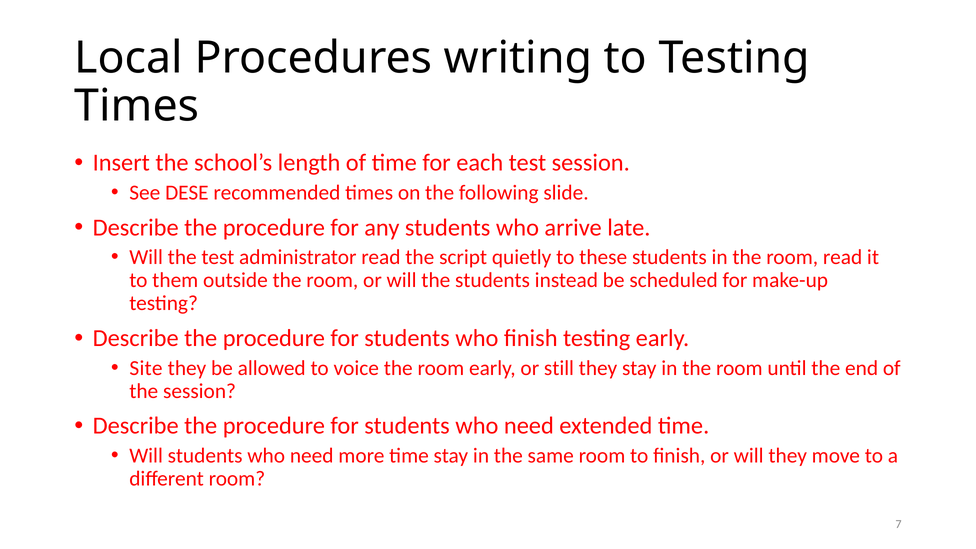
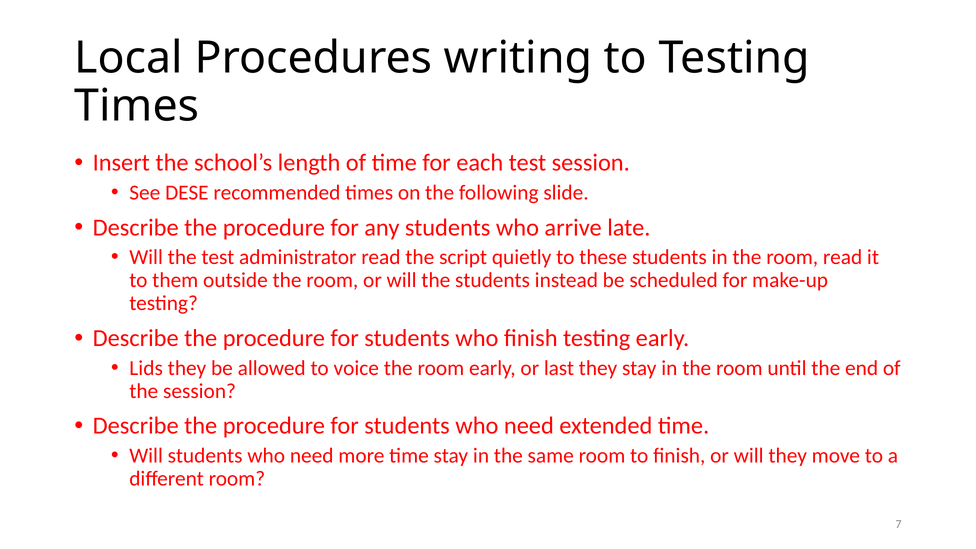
Site: Site -> Lids (146, 368)
still: still -> last (559, 368)
